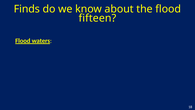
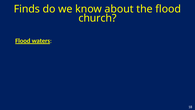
fifteen: fifteen -> church (97, 18)
